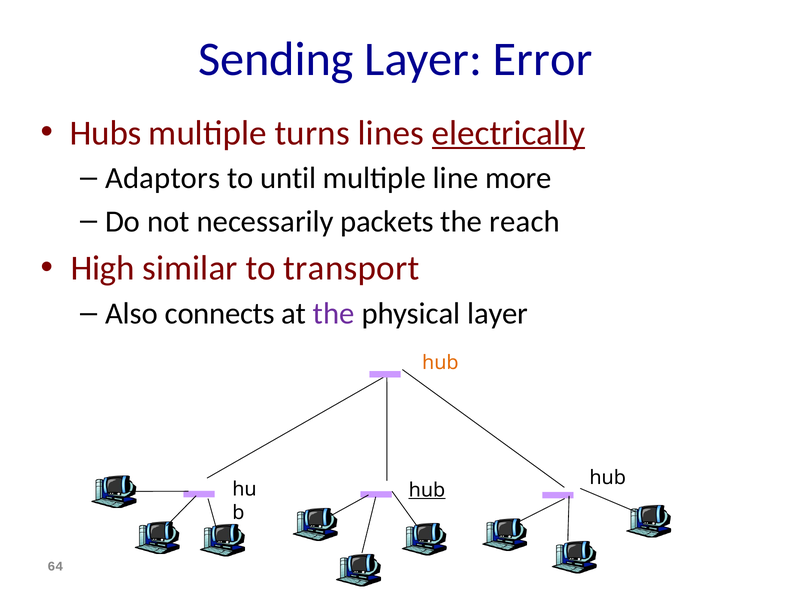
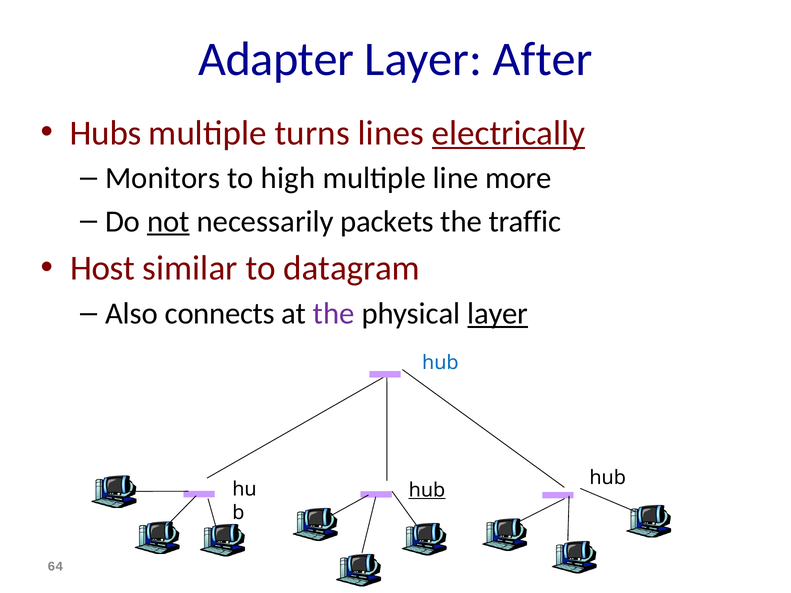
Sending: Sending -> Adapter (276, 59)
Error: Error -> After (543, 59)
Adaptors: Adaptors -> Monitors (163, 178)
until: until -> high (288, 178)
not underline: none -> present (168, 222)
reach: reach -> traffic (525, 222)
High: High -> Host (103, 268)
transport: transport -> datagram (352, 268)
layer underline: none -> present (498, 314)
hub colour: orange -> blue (440, 363)
